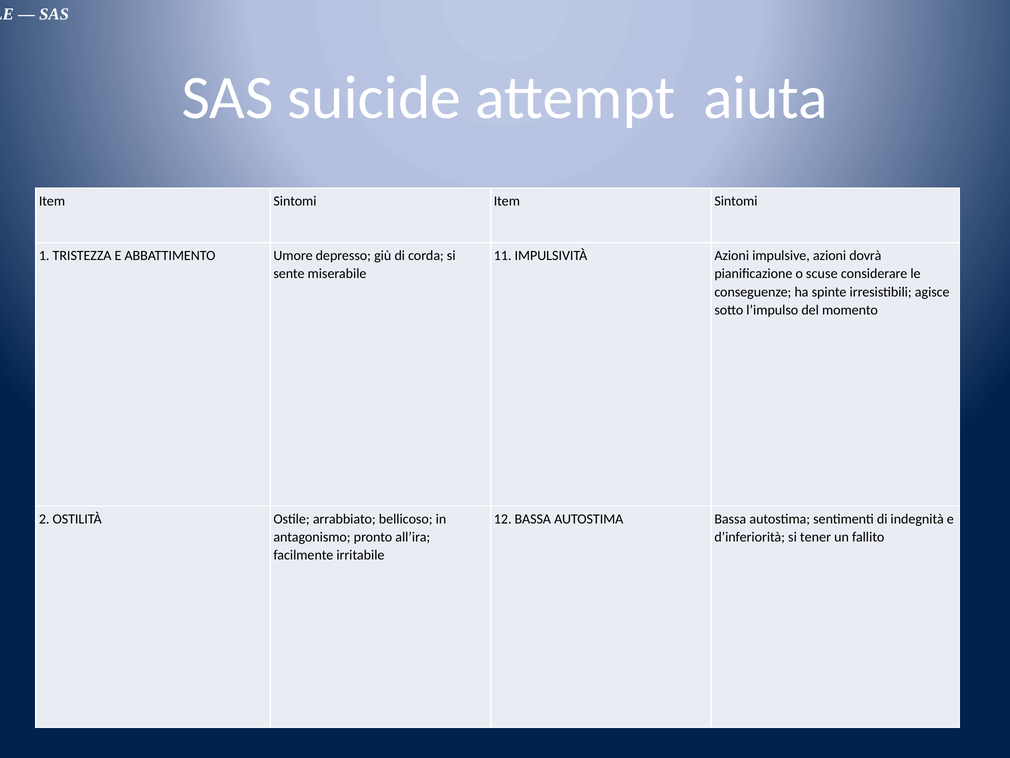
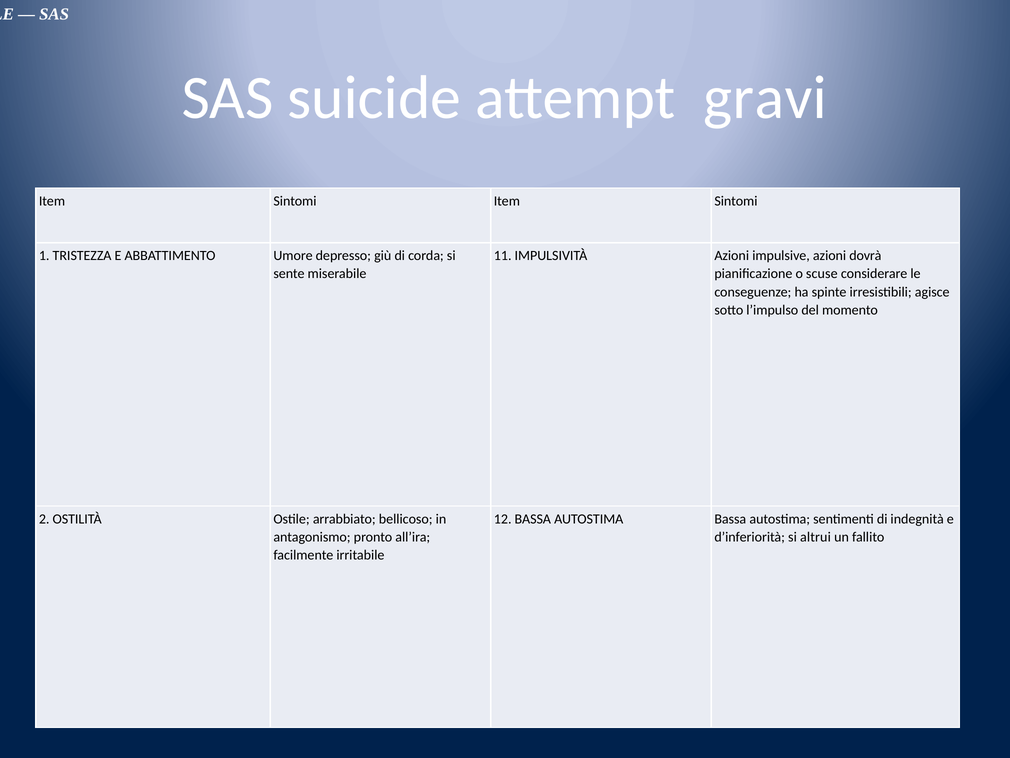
aiuta: aiuta -> gravi (765, 98)
tener: tener -> altrui (815, 537)
